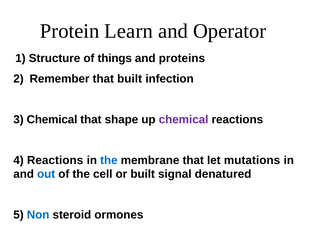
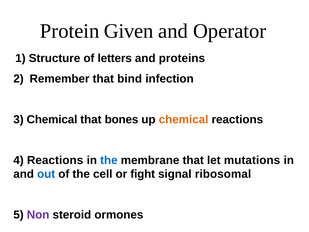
Learn: Learn -> Given (129, 31)
things: things -> letters (115, 58)
that built: built -> bind (130, 79)
shape: shape -> bones (122, 119)
chemical colour: purple -> orange (184, 119)
or built: built -> fight (143, 174)
denatured: denatured -> ribosomal (223, 174)
Non colour: blue -> purple (38, 215)
